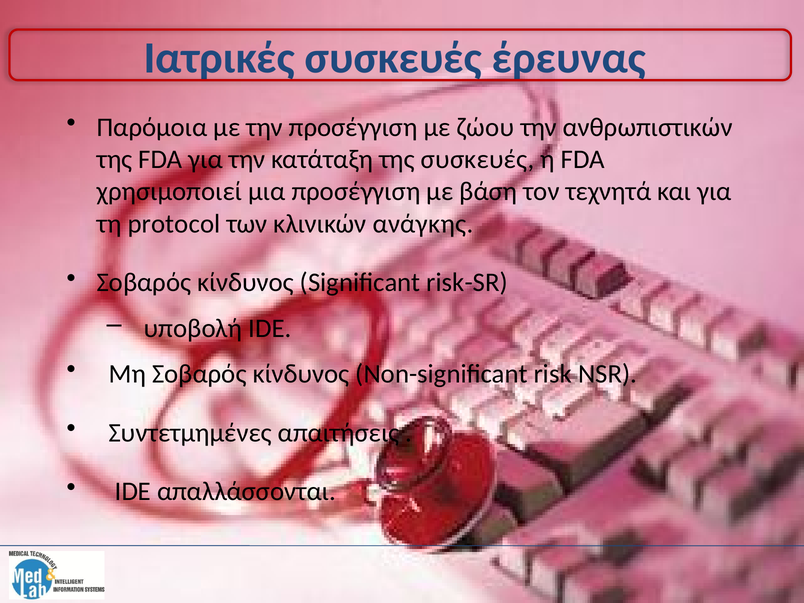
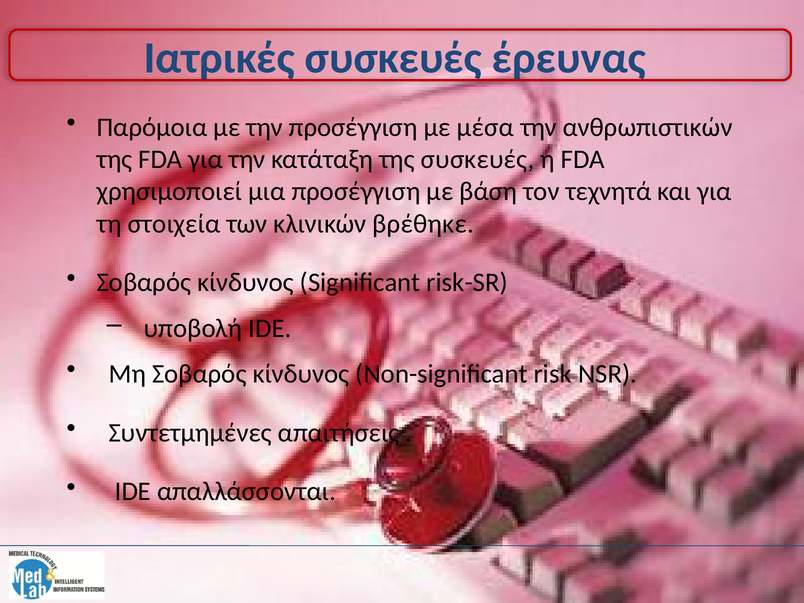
ζώου: ζώου -> μέσα (485, 127)
protocol: protocol -> στοιχεία (174, 224)
ανάγκης: ανάγκης -> βρέθηκε (423, 224)
